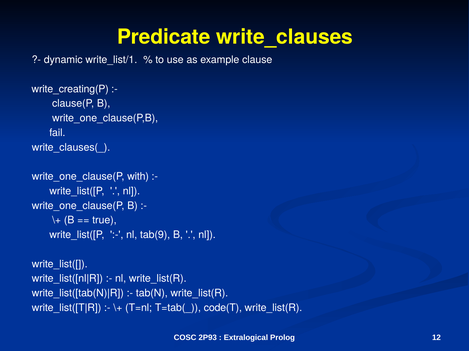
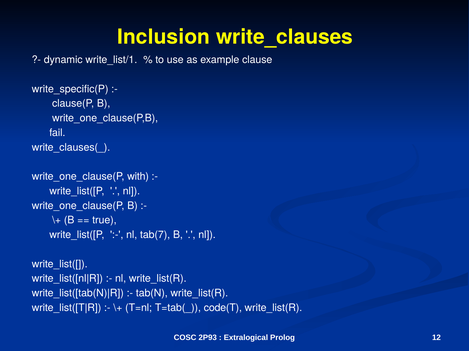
Predicate: Predicate -> Inclusion (164, 37)
write_creating(P: write_creating(P -> write_specific(P (70, 89)
tab(9: tab(9 -> tab(7 (155, 235)
